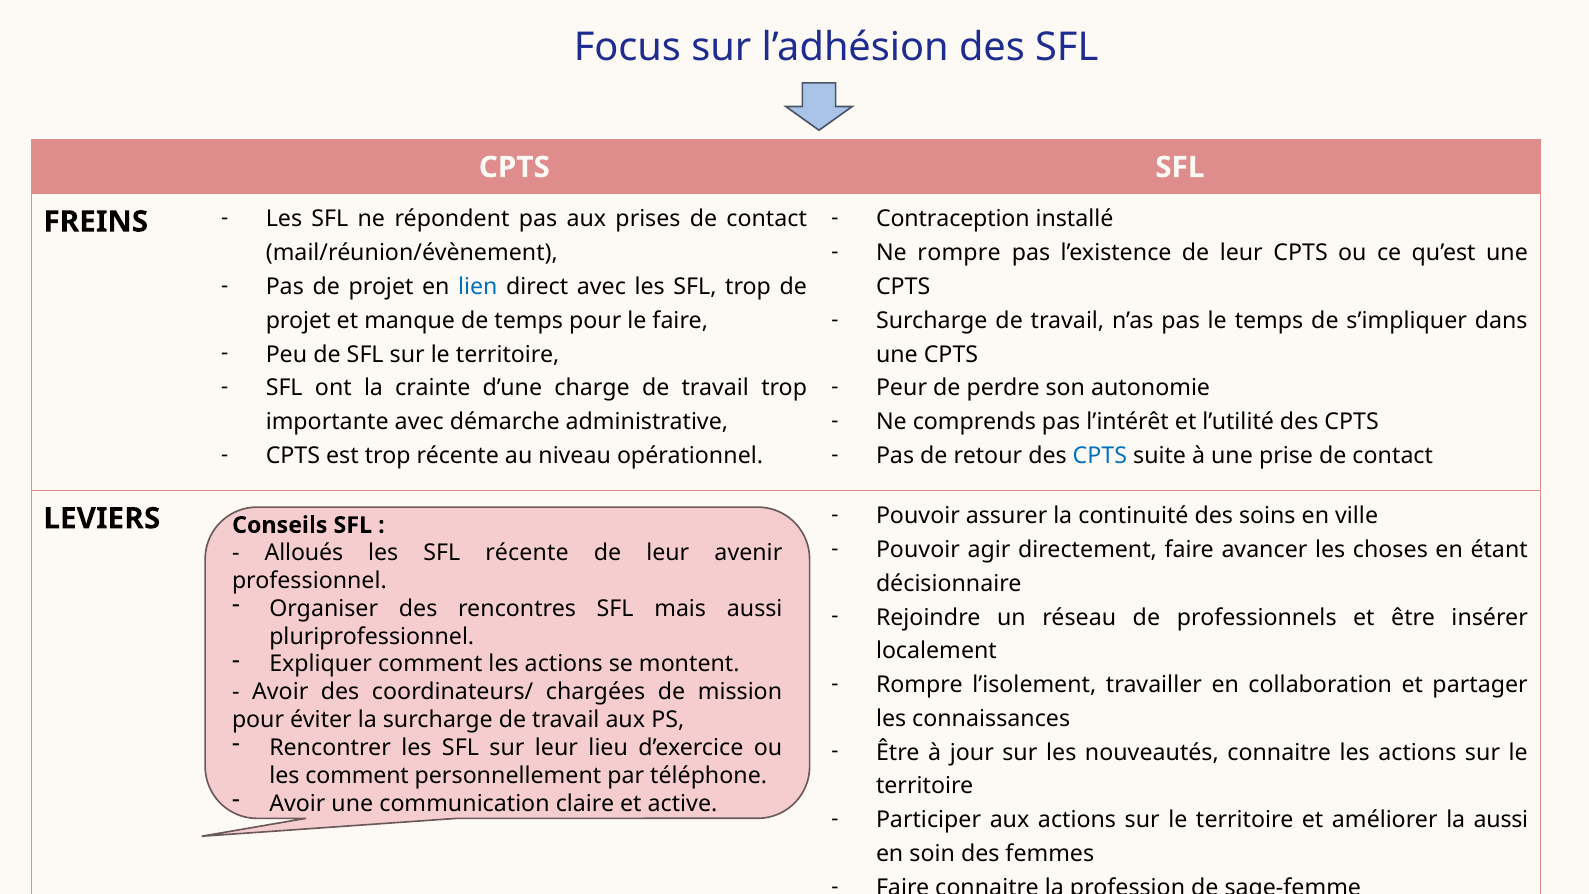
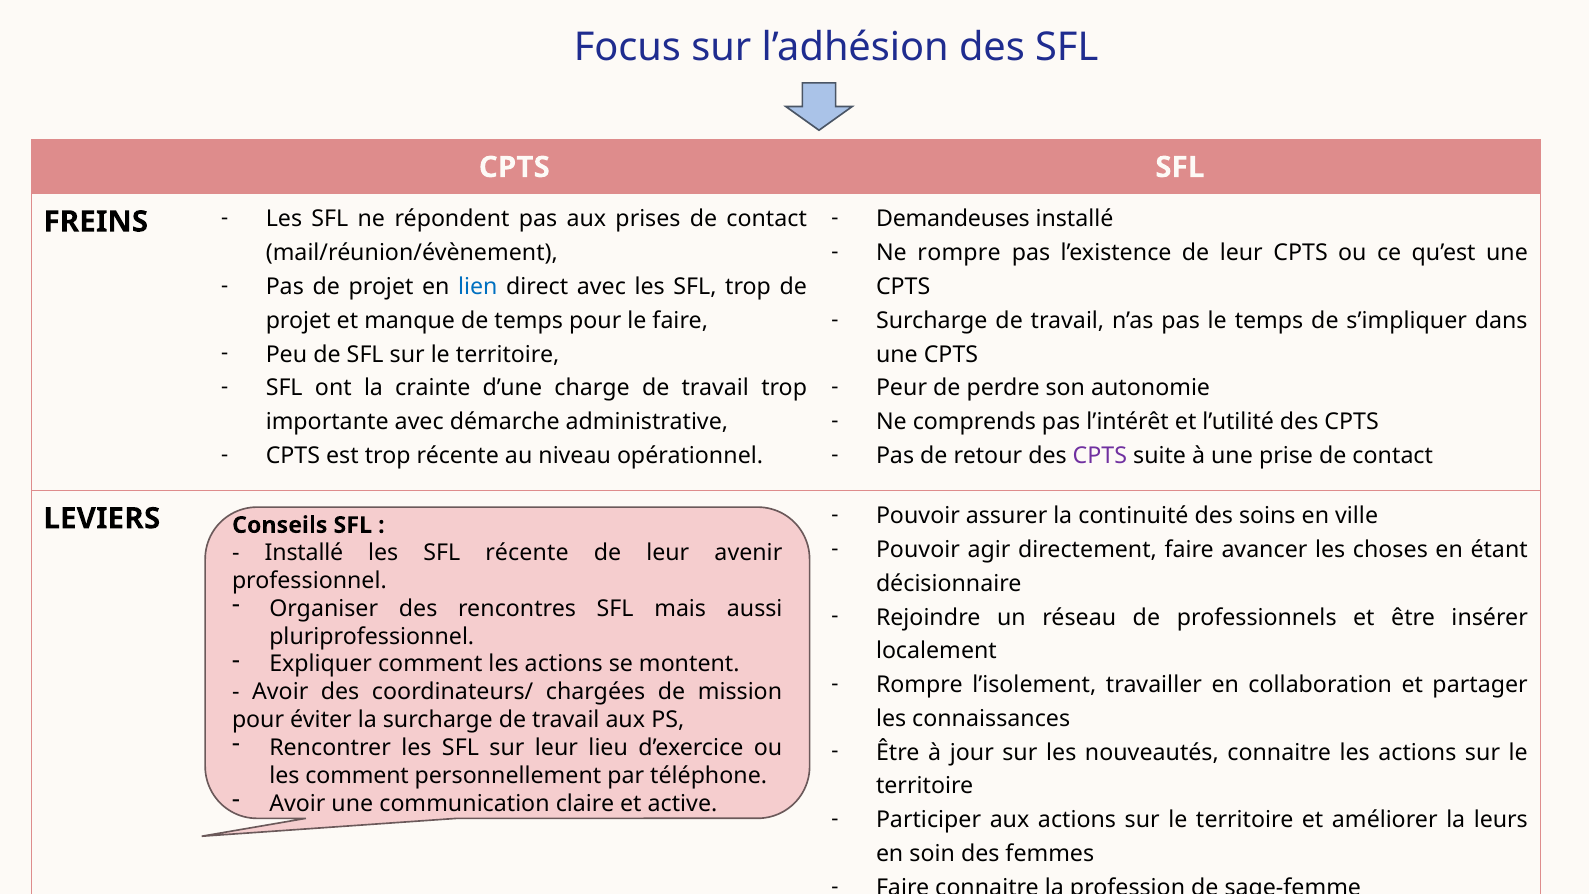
Contraception: Contraception -> Demandeuses (953, 219)
CPTS colour: blue -> purple (1100, 456)
Alloués: Alloués -> Installé (304, 553)
la aussi: aussi -> leurs (1501, 820)
